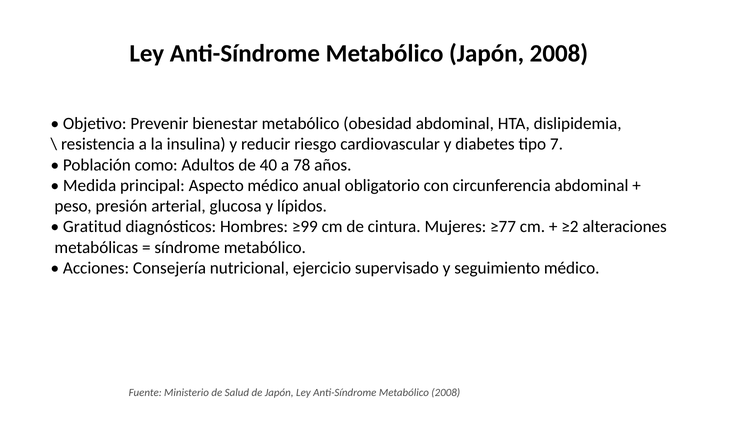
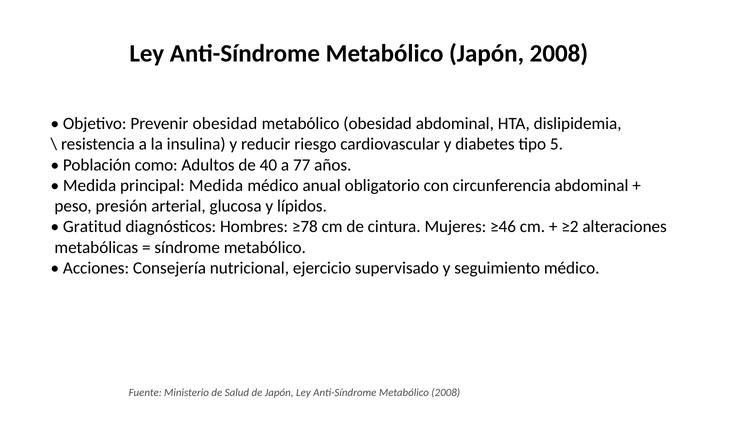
Prevenir bienestar: bienestar -> obesidad (225, 123)
7: 7 -> 5 (556, 144)
78: 78 -> 77 (302, 165)
principal Aspecto: Aspecto -> Medida (216, 185)
≥99: ≥99 -> ≥78 (305, 226)
≥77: ≥77 -> ≥46 (503, 226)
